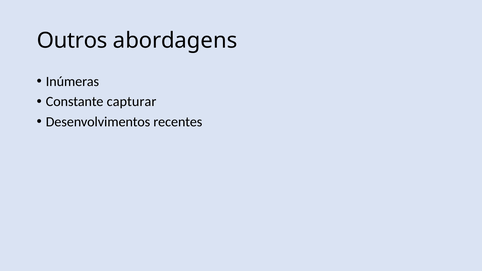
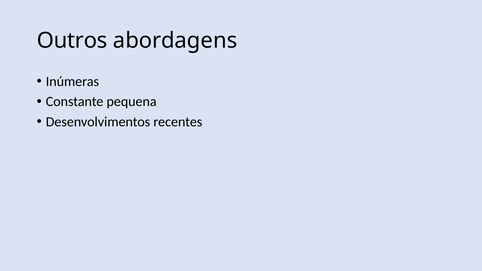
capturar: capturar -> pequena (132, 102)
